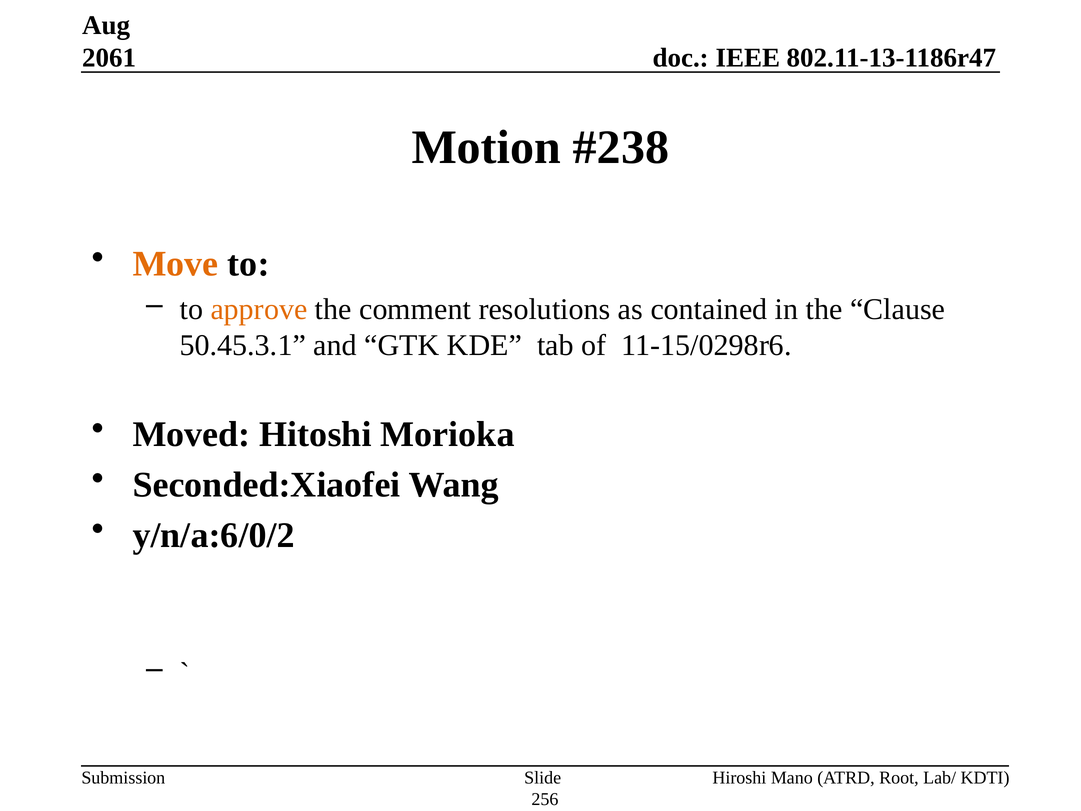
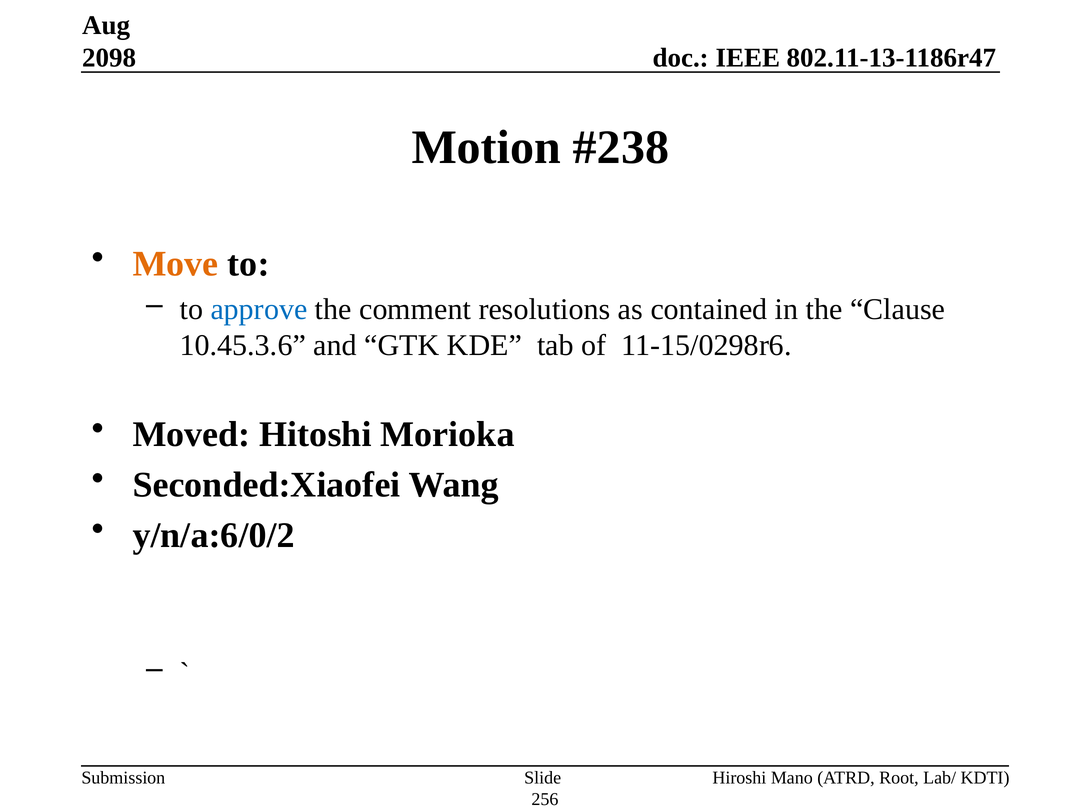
2061: 2061 -> 2098 (109, 58)
approve colour: orange -> blue (259, 309)
50.45.3.1: 50.45.3.1 -> 10.45.3.6 (243, 345)
